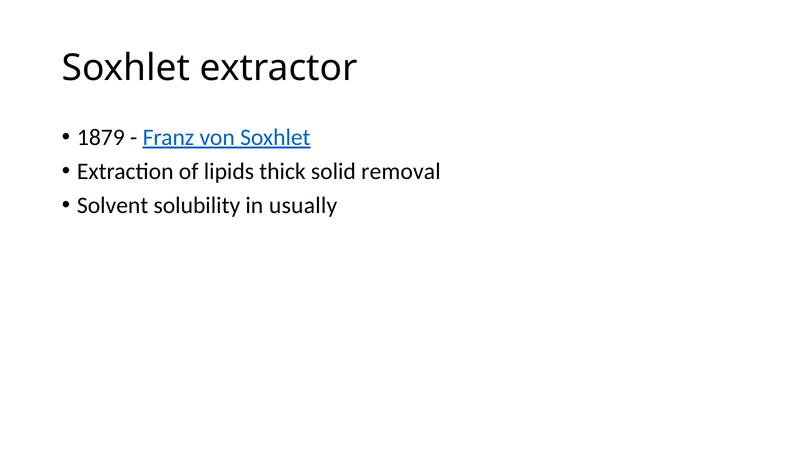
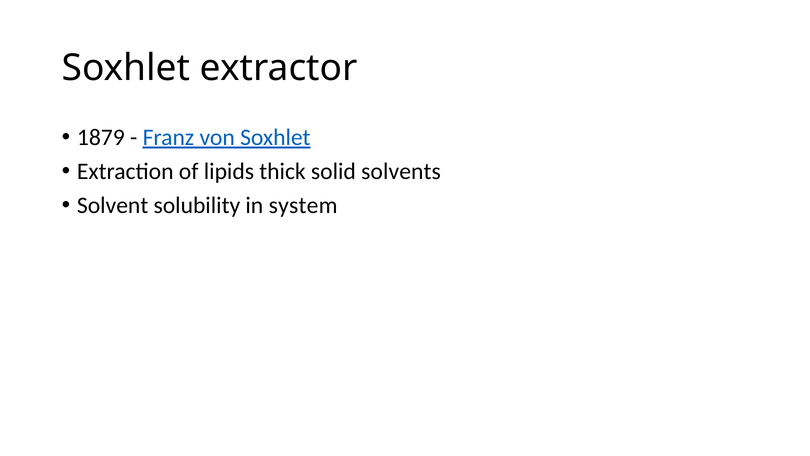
removal: removal -> solvents (401, 171)
usually: usually -> system (303, 205)
